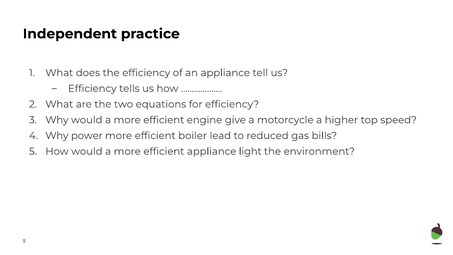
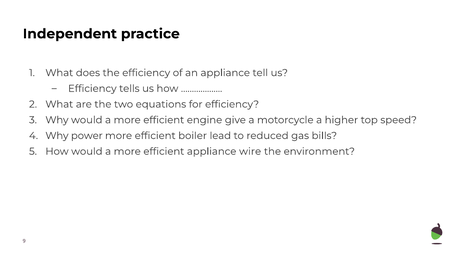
light: light -> wire (250, 151)
